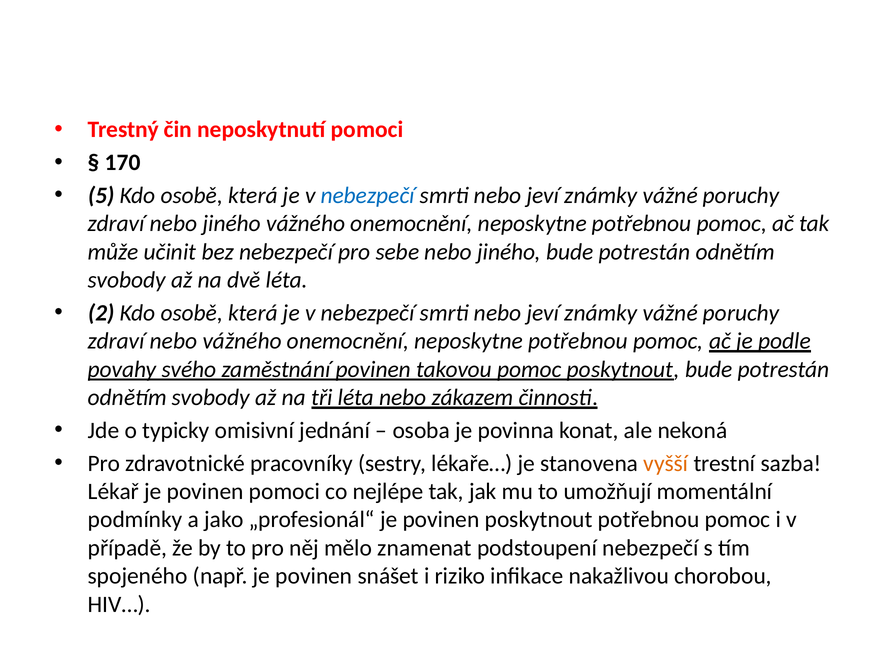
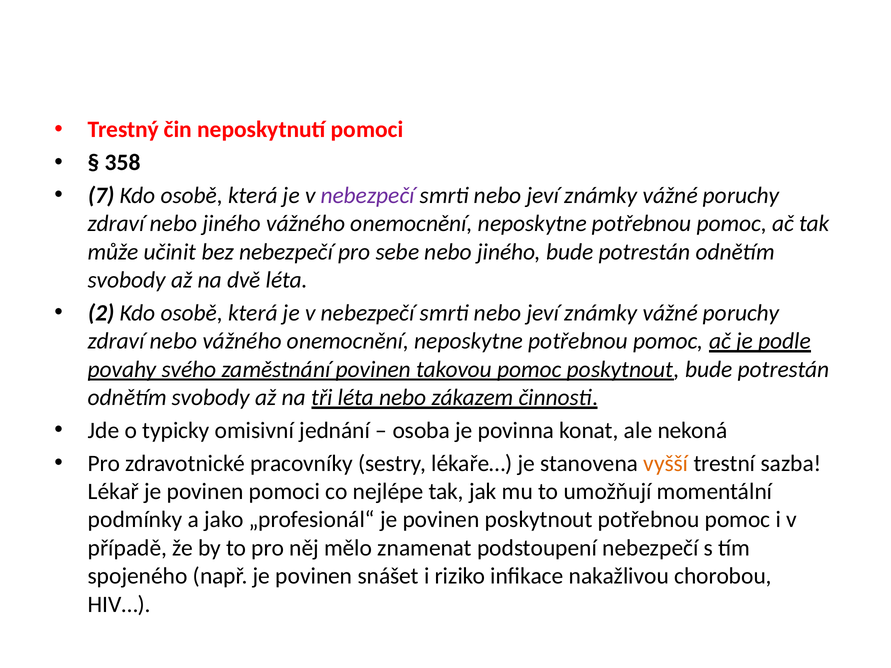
170: 170 -> 358 (123, 163)
5: 5 -> 7 (101, 196)
nebezpečí colour: blue -> purple (368, 196)
